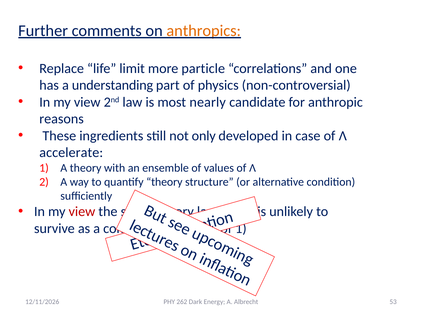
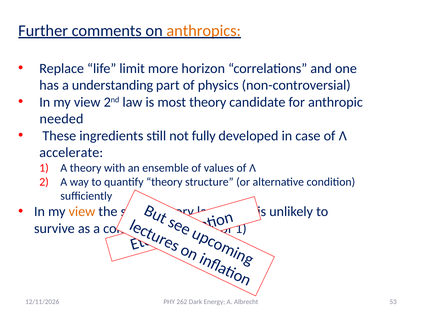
particle: particle -> horizon (203, 68)
most nearly: nearly -> theory (208, 102)
reasons: reasons -> needed (61, 119)
only: only -> fully (204, 136)
view colour: red -> orange (82, 212)
